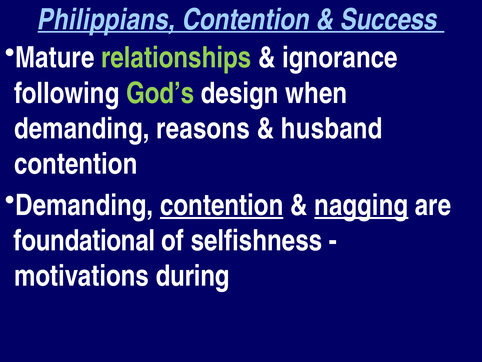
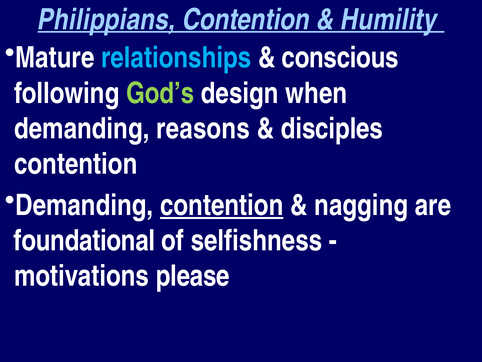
Success: Success -> Humility (389, 20)
relationships colour: light green -> light blue (176, 58)
ignorance: ignorance -> conscious (340, 58)
husband: husband -> disciples (332, 129)
nagging underline: present -> none (361, 205)
during: during -> please (193, 276)
